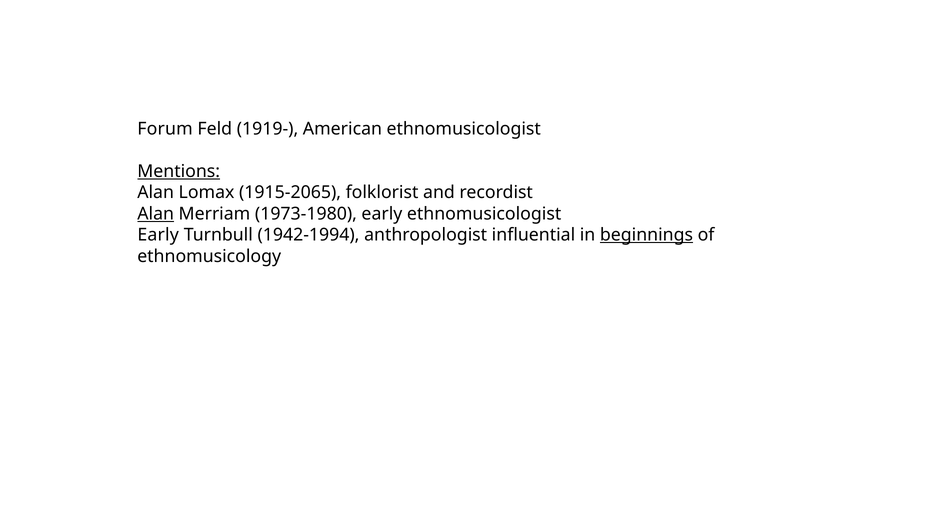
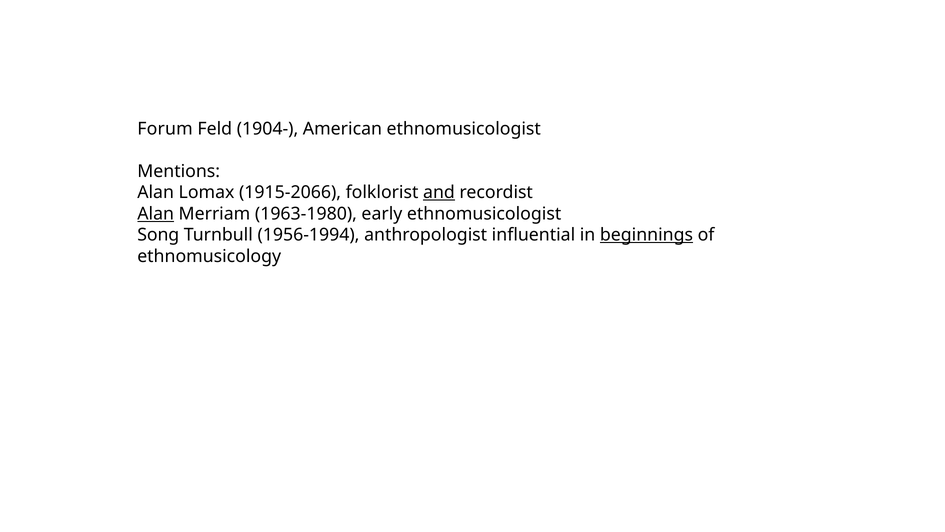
1919-: 1919- -> 1904- (268, 129)
Mentions underline: present -> none (179, 171)
1915-2065: 1915-2065 -> 1915-2066 (290, 192)
and underline: none -> present (439, 192)
1973-1980: 1973-1980 -> 1963-1980 (306, 214)
Early: Early -> Song (158, 235)
1942-1994: 1942-1994 -> 1956-1994 (308, 235)
